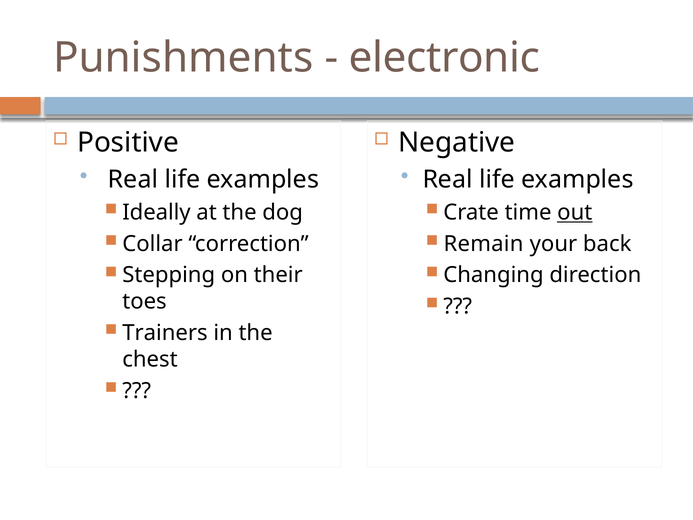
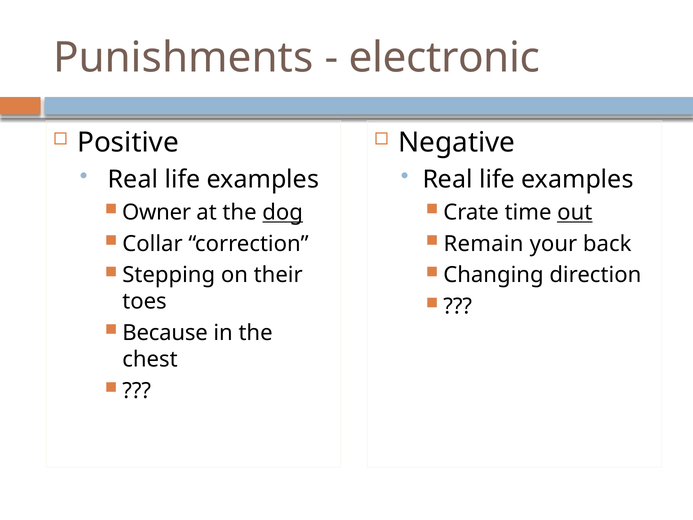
Ideally: Ideally -> Owner (157, 212)
dog underline: none -> present (283, 212)
Trainers: Trainers -> Because (165, 333)
